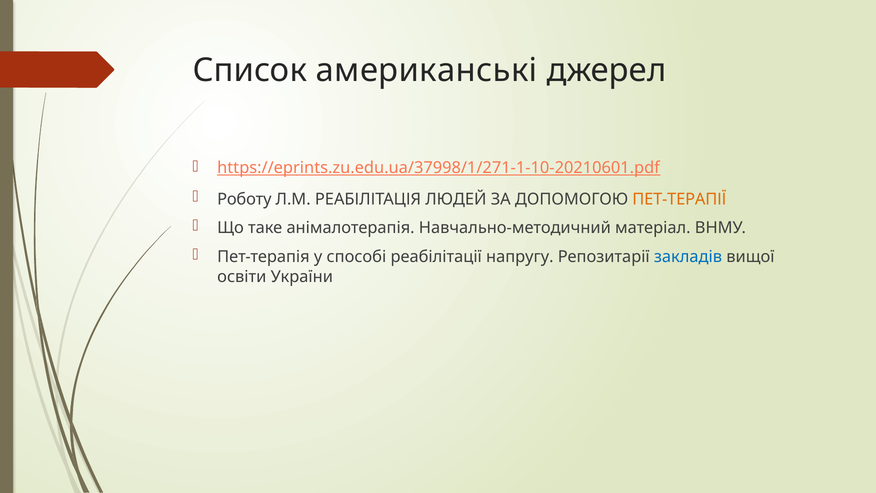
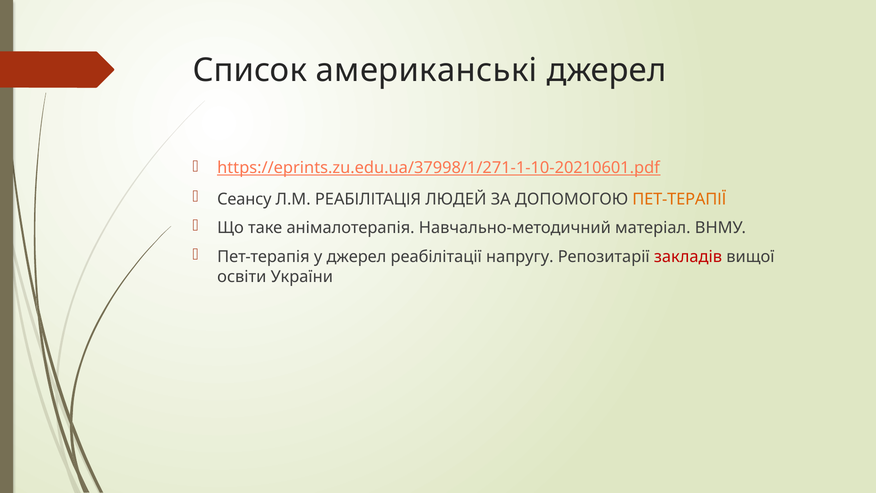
Роботу: Роботу -> Сеансу (244, 199)
у способі: способі -> джерел (356, 257)
закладів colour: blue -> red (688, 257)
